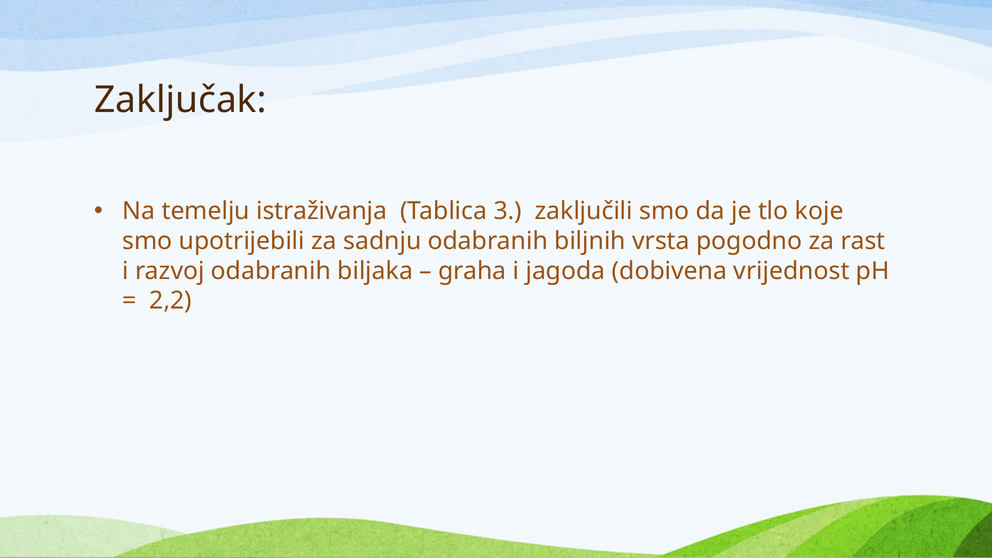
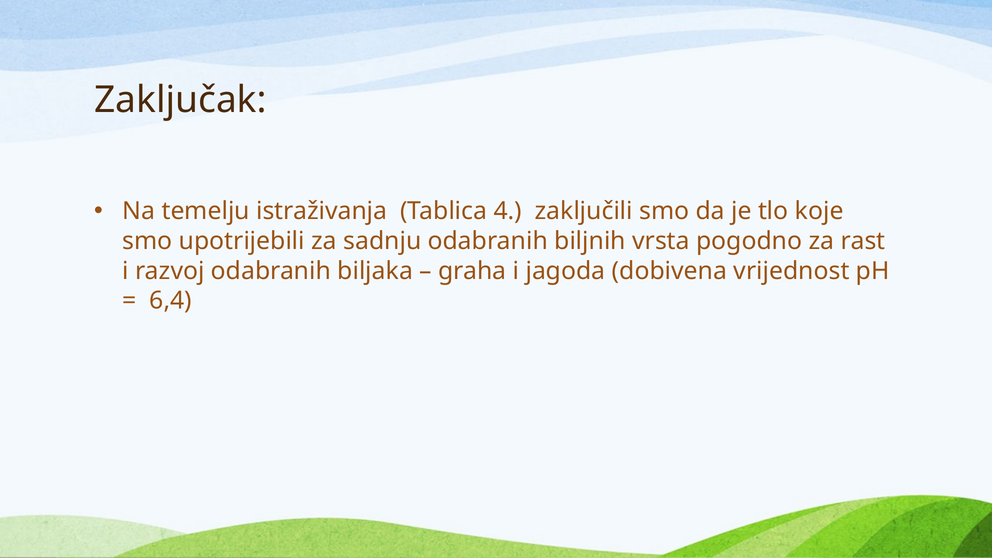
3: 3 -> 4 (508, 211)
2,2: 2,2 -> 6,4 (171, 301)
